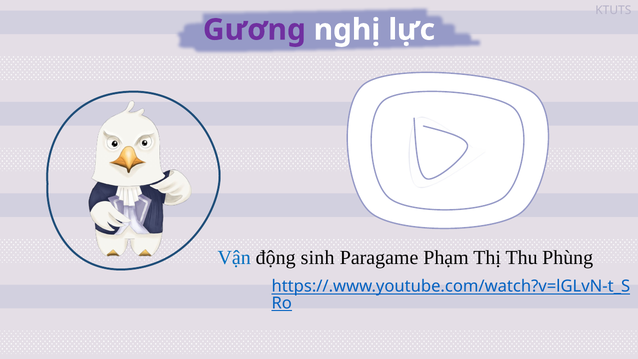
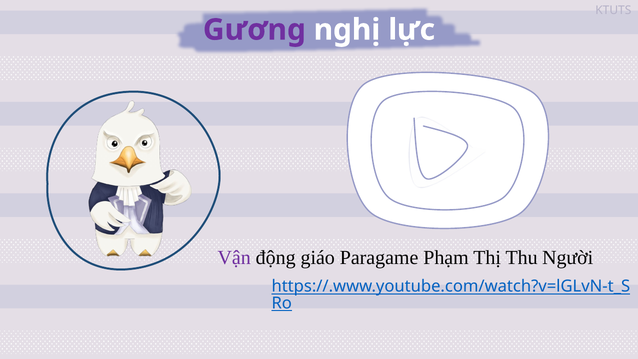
Vận colour: blue -> purple (234, 257)
sinh: sinh -> giáo (318, 257)
Phùng: Phùng -> Người (568, 257)
